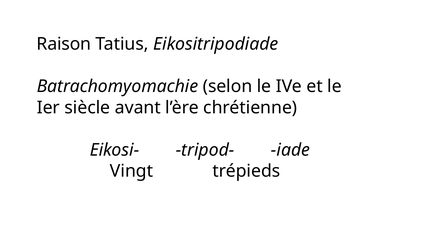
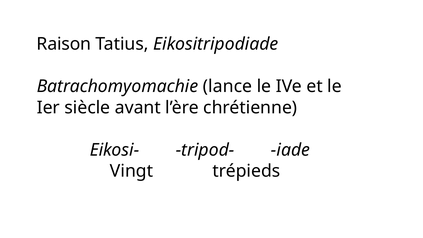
selon: selon -> lance (228, 86)
